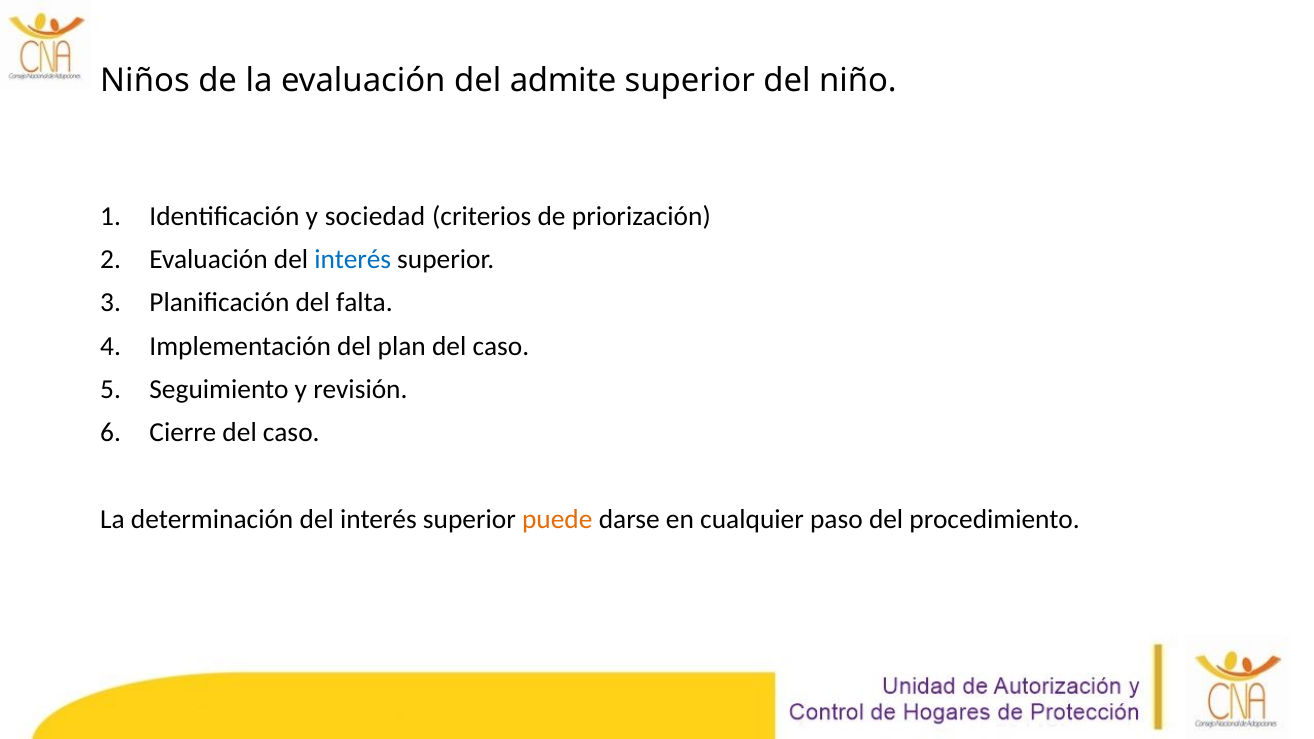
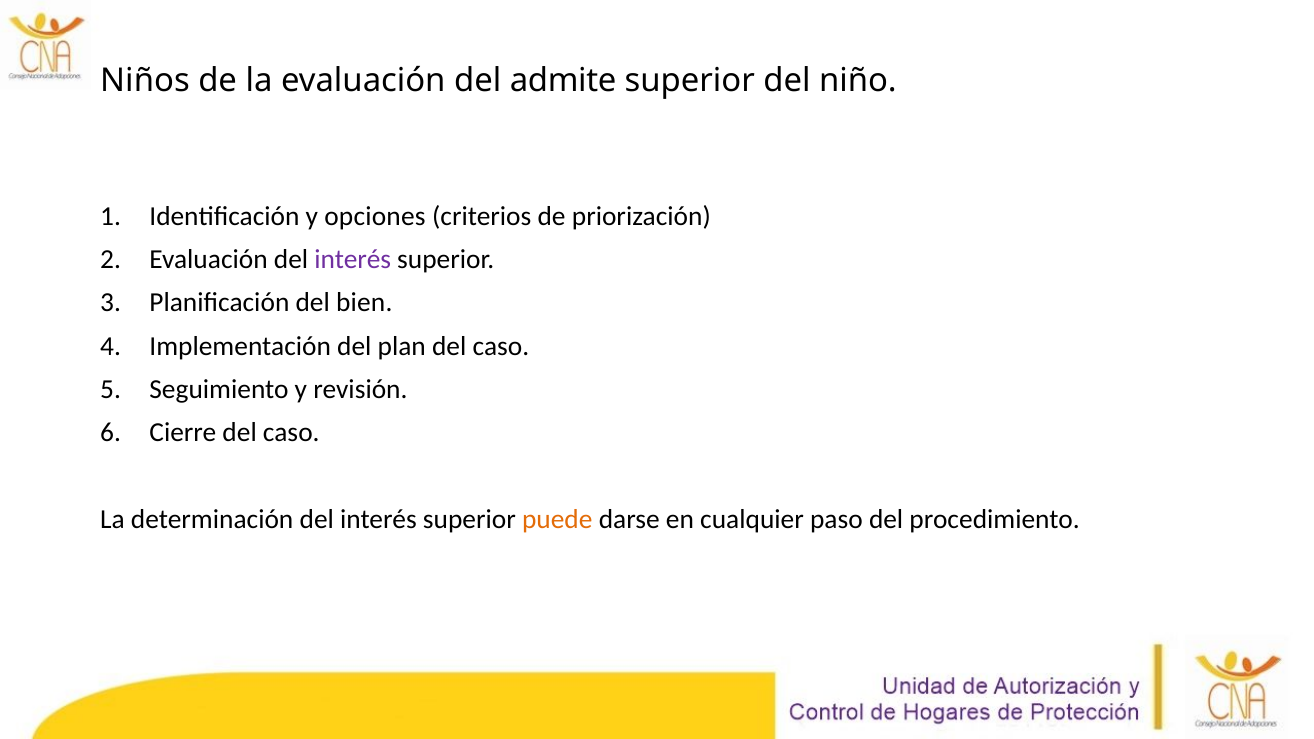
sociedad: sociedad -> opciones (375, 216)
interés colour: blue -> purple (353, 260)
falta: falta -> bien (364, 303)
